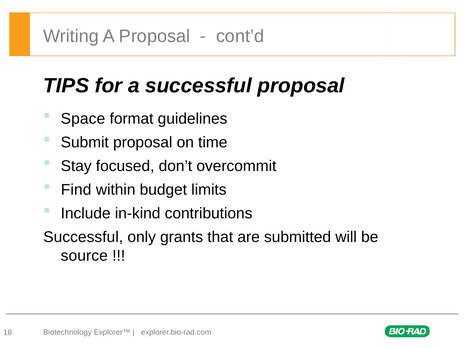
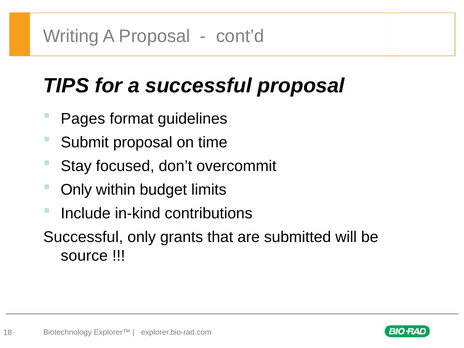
Space: Space -> Pages (83, 119)
Find: Find -> Only (76, 190)
